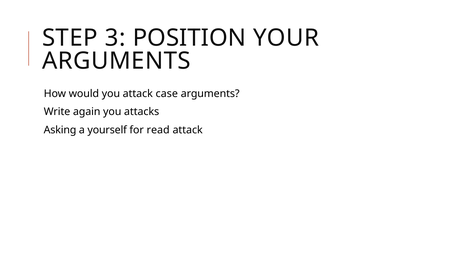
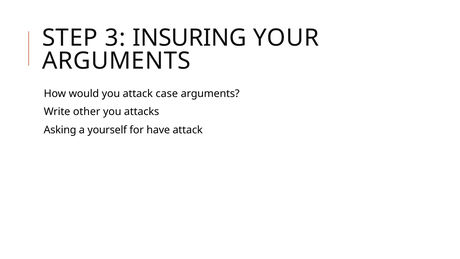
POSITION: POSITION -> INSURING (190, 38)
again: again -> other (87, 112)
read: read -> have (158, 130)
